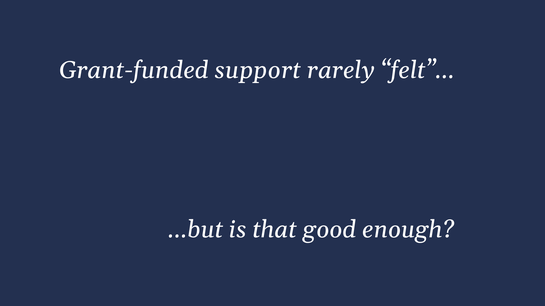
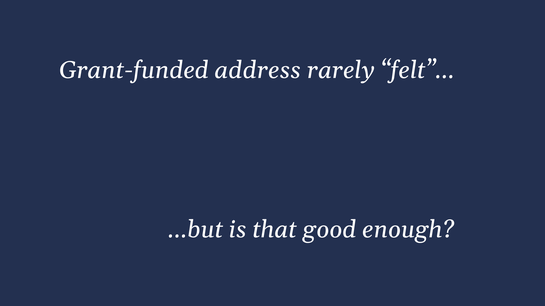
support: support -> address (258, 70)
